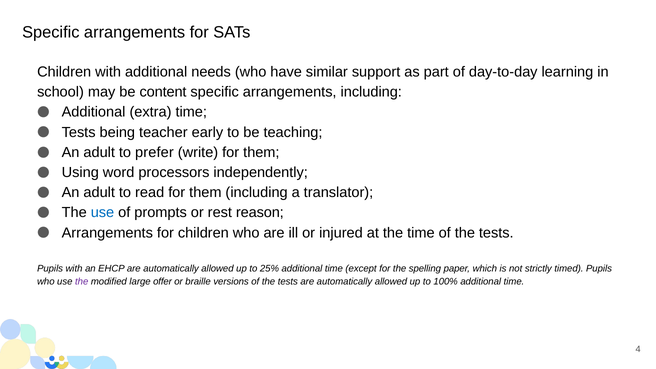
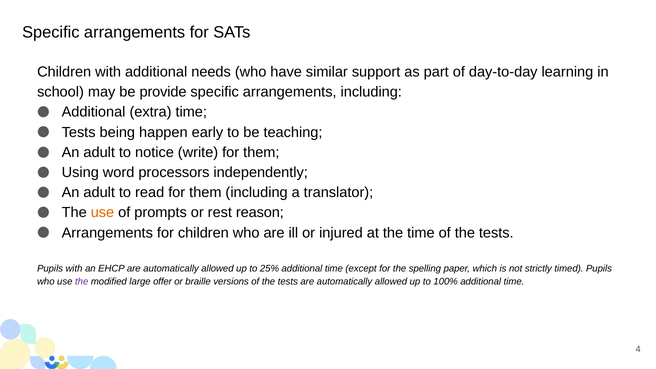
content: content -> provide (163, 92)
teacher: teacher -> happen (163, 132)
prefer: prefer -> notice (154, 152)
use colour: blue -> orange (103, 213)
